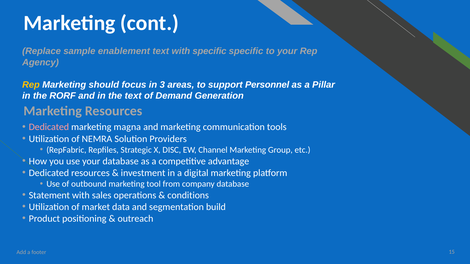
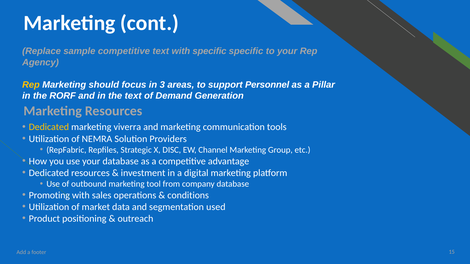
sample enablement: enablement -> competitive (124, 51)
Dedicated colour: pink -> yellow (49, 127)
magna: magna -> viverra (127, 127)
Statement: Statement -> Promoting (49, 195)
build: build -> used (216, 207)
